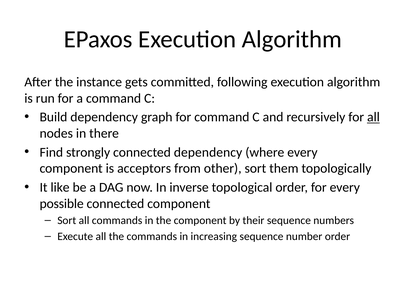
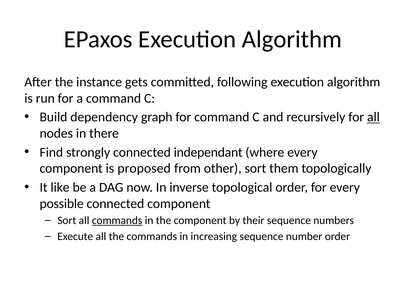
connected dependency: dependency -> independant (208, 153)
acceptors: acceptors -> proposed (144, 169)
commands underline: none -> present (117, 221)
